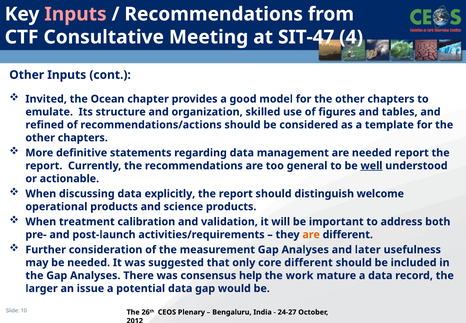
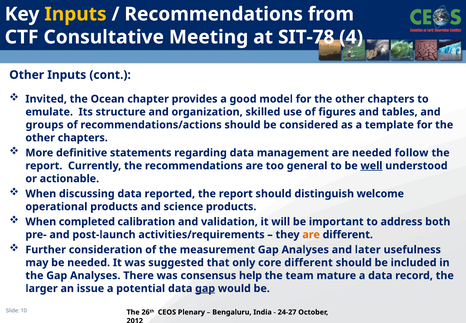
Inputs colour: pink -> yellow (75, 14)
SIT-47: SIT-47 -> SIT-78 (306, 37)
refined: refined -> groups (45, 125)
needed report: report -> follow (412, 153)
explicitly: explicitly -> reported (170, 194)
treatment: treatment -> completed (87, 221)
work: work -> team (300, 275)
gap underline: none -> present (205, 288)
